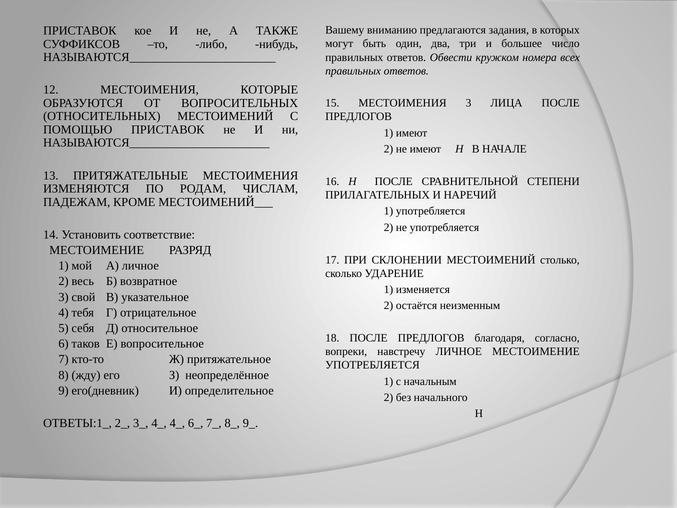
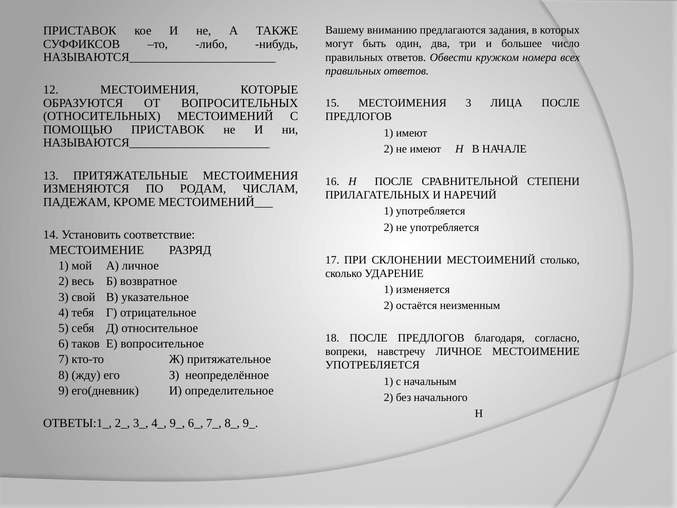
4_ 4_: 4_ -> 9_ (177, 423)
